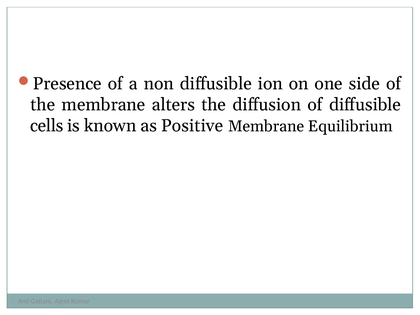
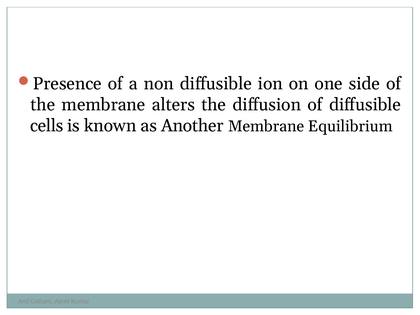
Positive: Positive -> Another (192, 126)
